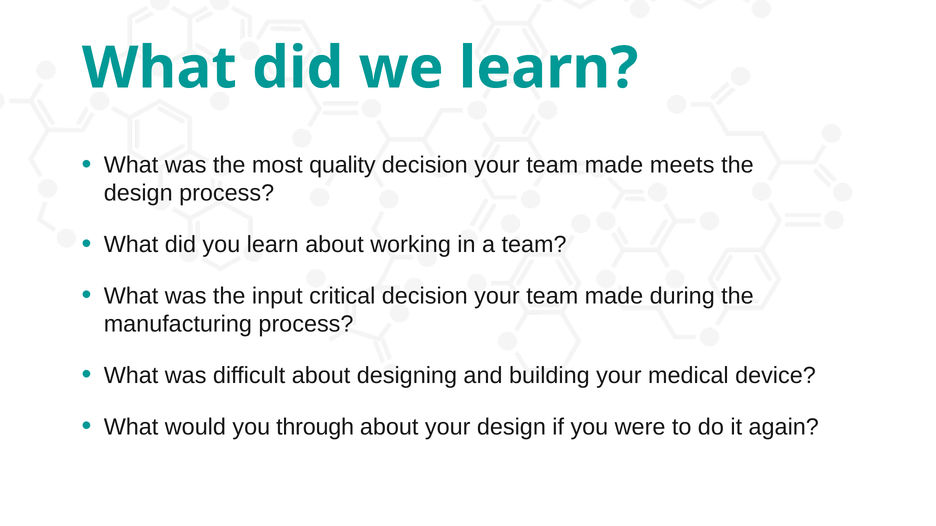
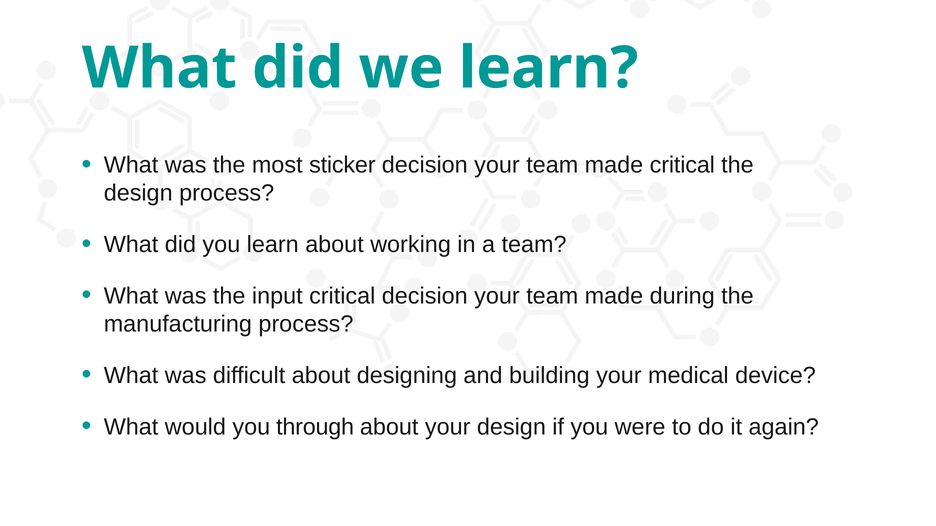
quality: quality -> sticker (342, 165)
made meets: meets -> critical (682, 165)
